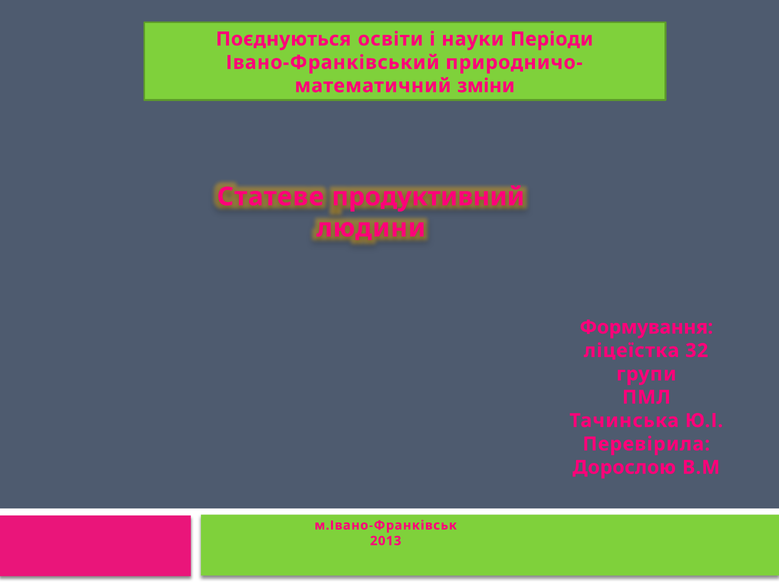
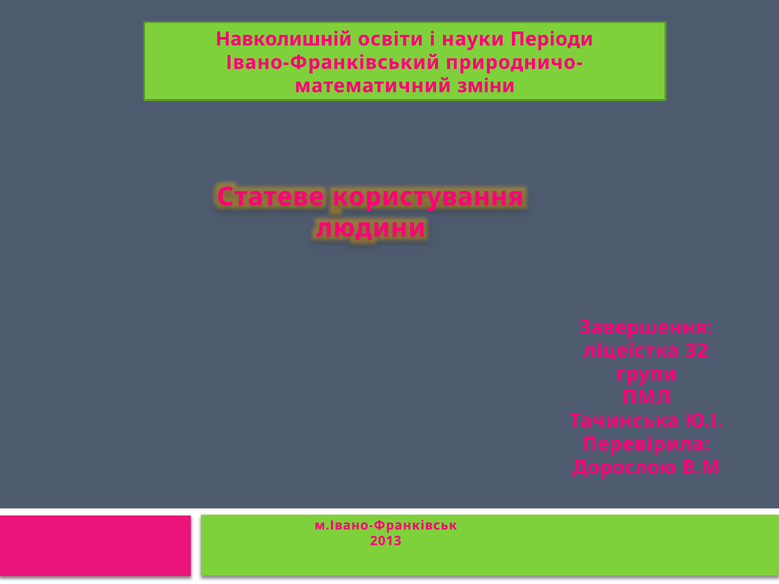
Поєднуються: Поєднуються -> Навколишній (284, 39)
продуктивний: продуктивний -> користування (428, 197)
Формування: Формування -> Завершення (646, 327)
